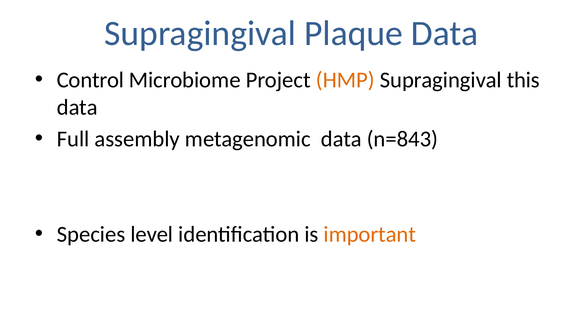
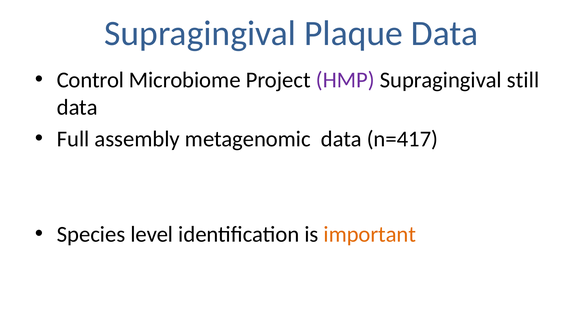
HMP colour: orange -> purple (345, 80)
this: this -> still (523, 80)
n=843: n=843 -> n=417 (402, 139)
